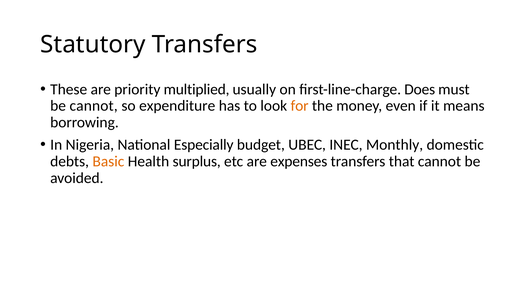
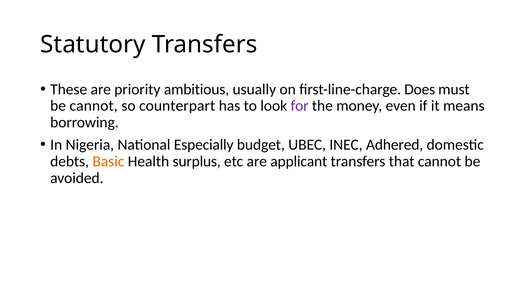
multiplied: multiplied -> ambitious (197, 89)
expenditure: expenditure -> counterpart (177, 106)
for colour: orange -> purple (300, 106)
Monthly: Monthly -> Adhered (395, 145)
expenses: expenses -> applicant (299, 162)
